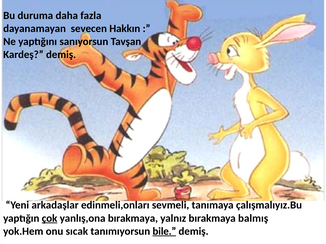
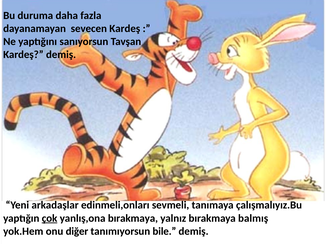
sevecen Hakkın: Hakkın -> Kardeş (125, 29)
sıcak: sıcak -> diğer (77, 232)
bile underline: present -> none (164, 232)
